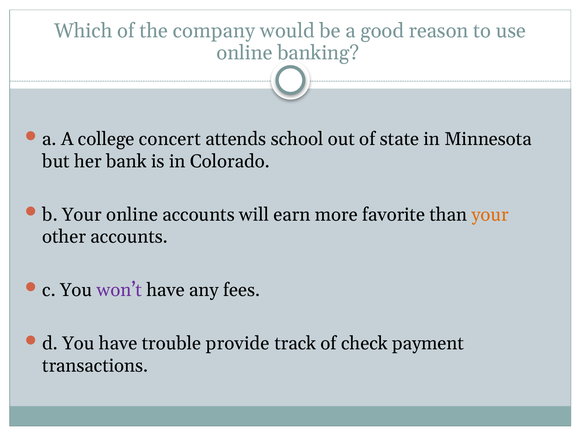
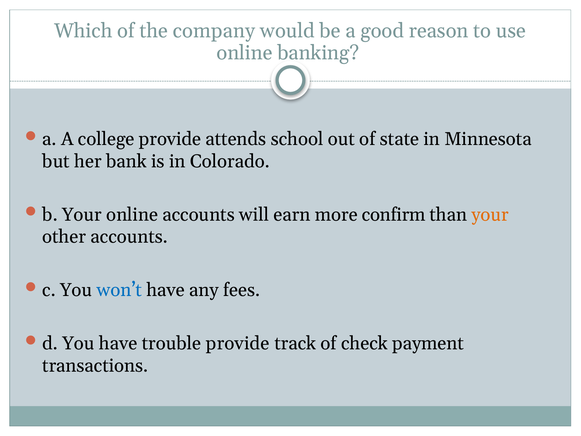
college concert: concert -> provide (170, 139)
favorite: favorite -> confirm (394, 214)
won’t colour: purple -> blue (119, 290)
